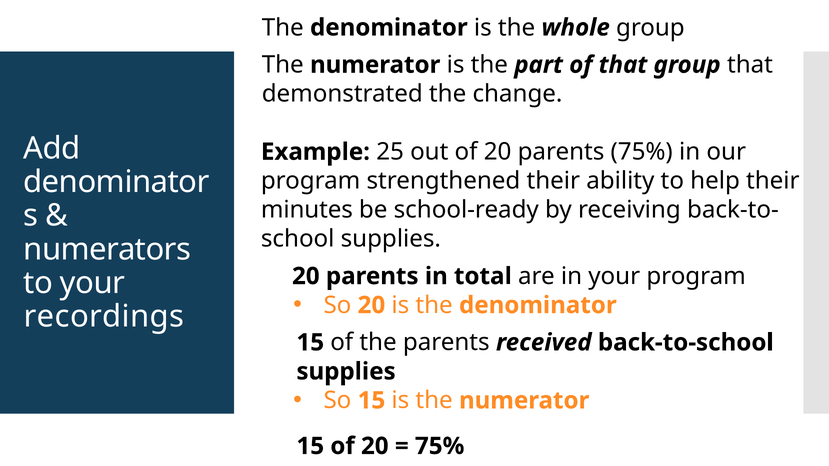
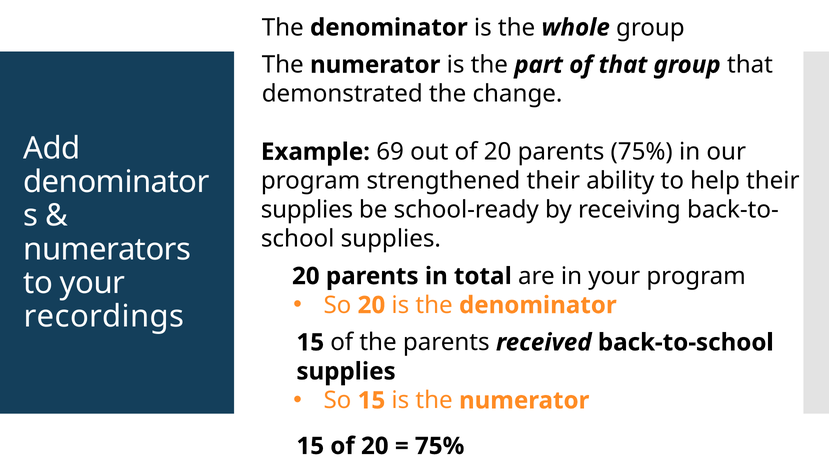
25: 25 -> 69 (390, 152)
minutes: minutes -> supplies (307, 210)
